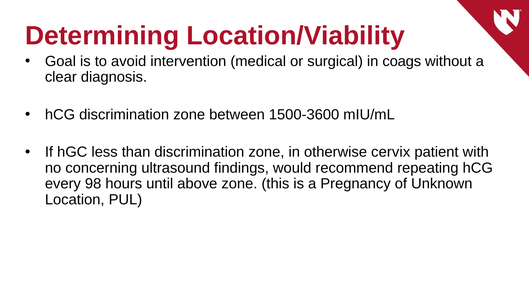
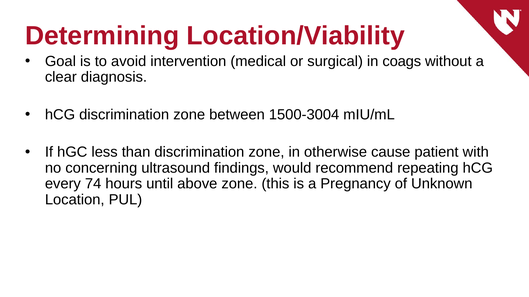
1500-3600: 1500-3600 -> 1500-3004 (304, 115)
cervix: cervix -> cause (391, 152)
98: 98 -> 74 (93, 184)
